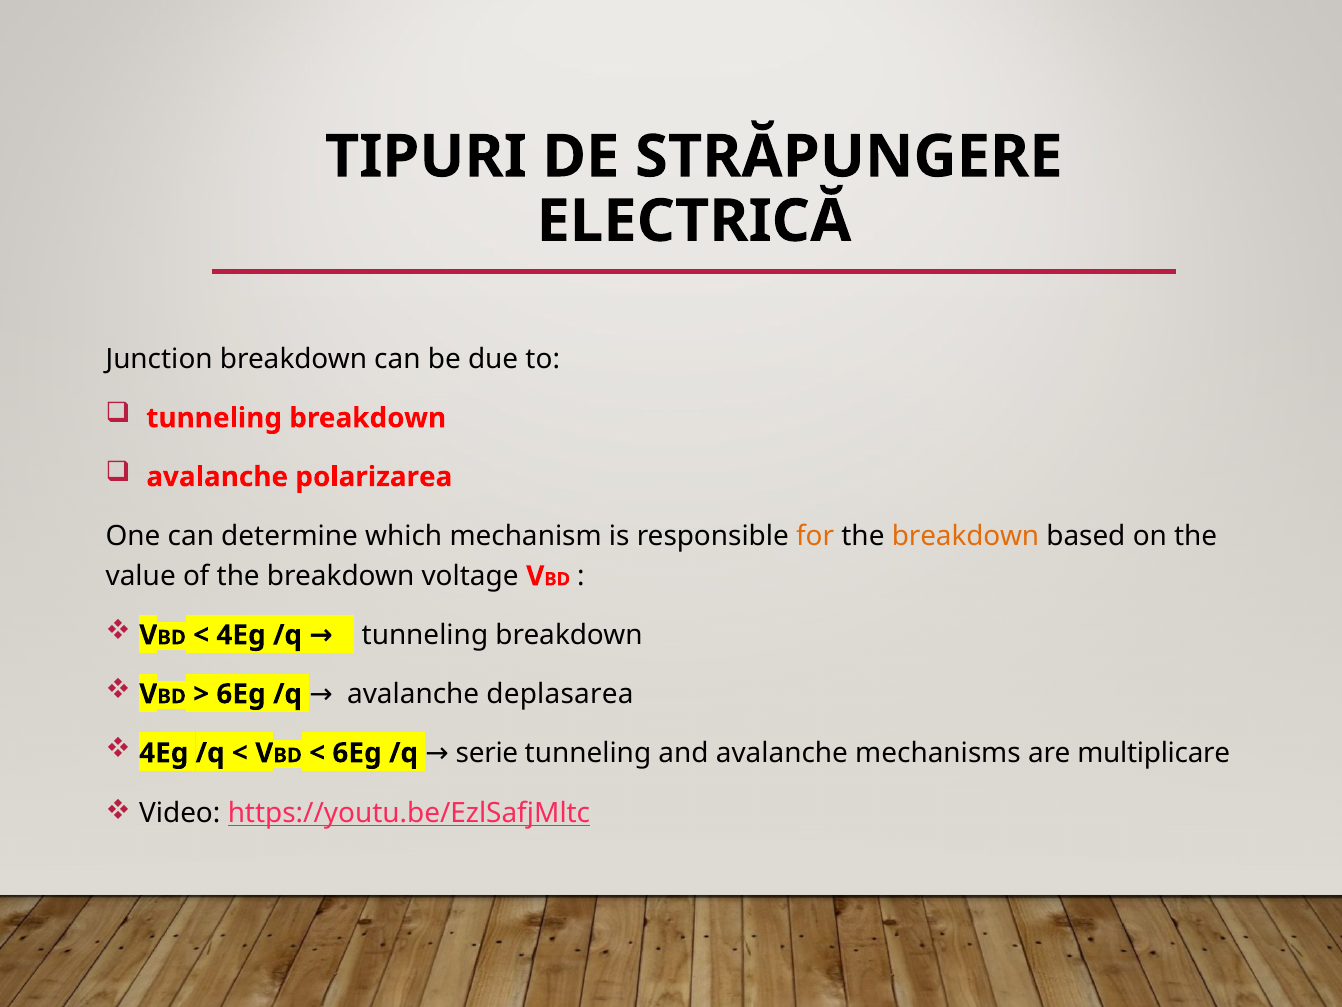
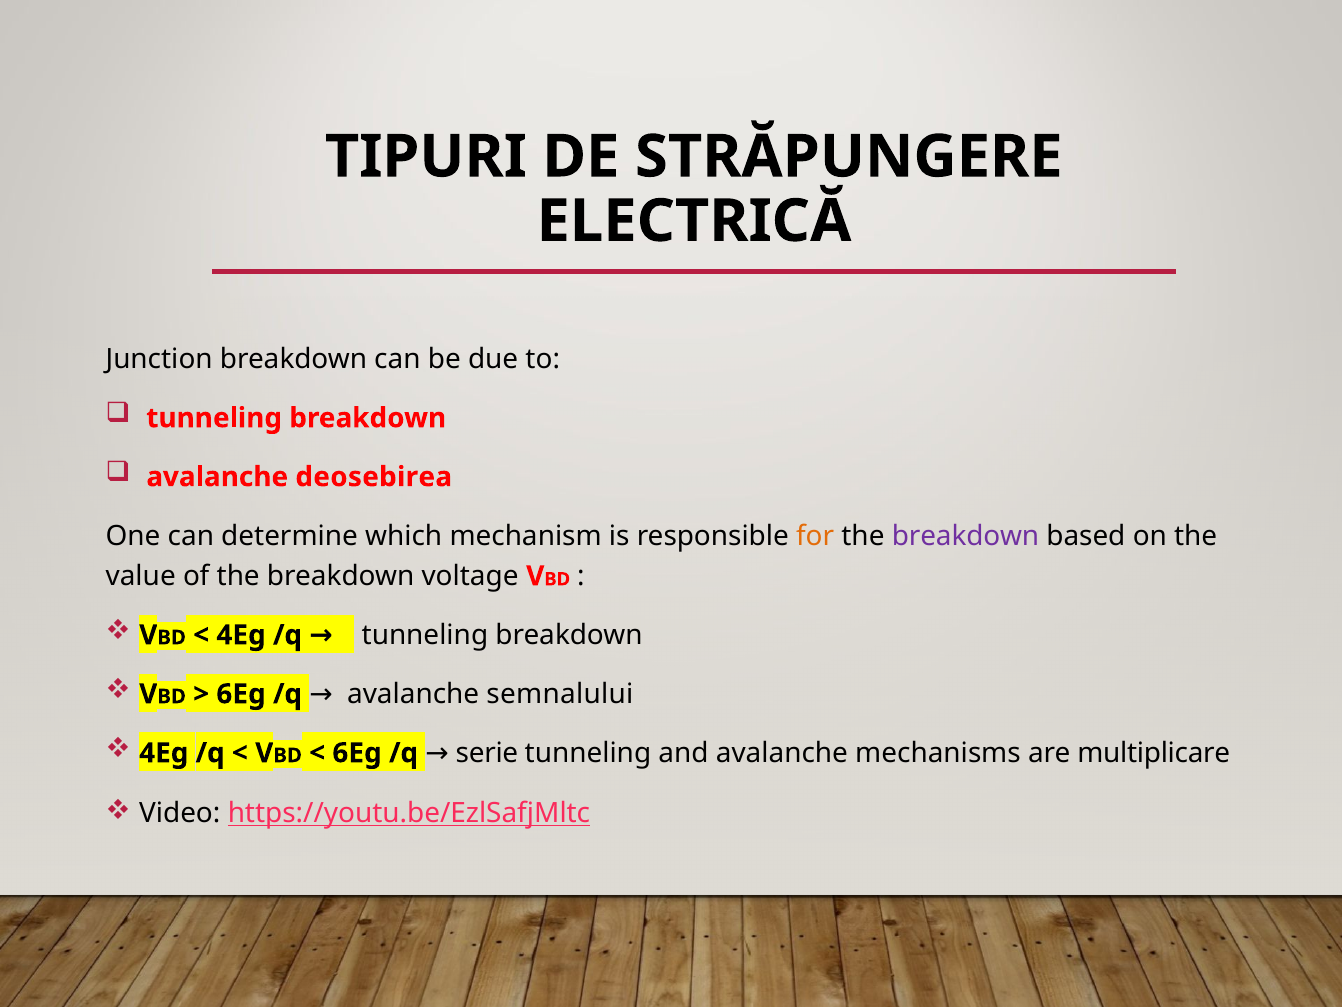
polarizarea: polarizarea -> deosebirea (374, 477)
breakdown colour: orange -> purple (966, 536)
deplasarea: deplasarea -> semnalului (560, 694)
